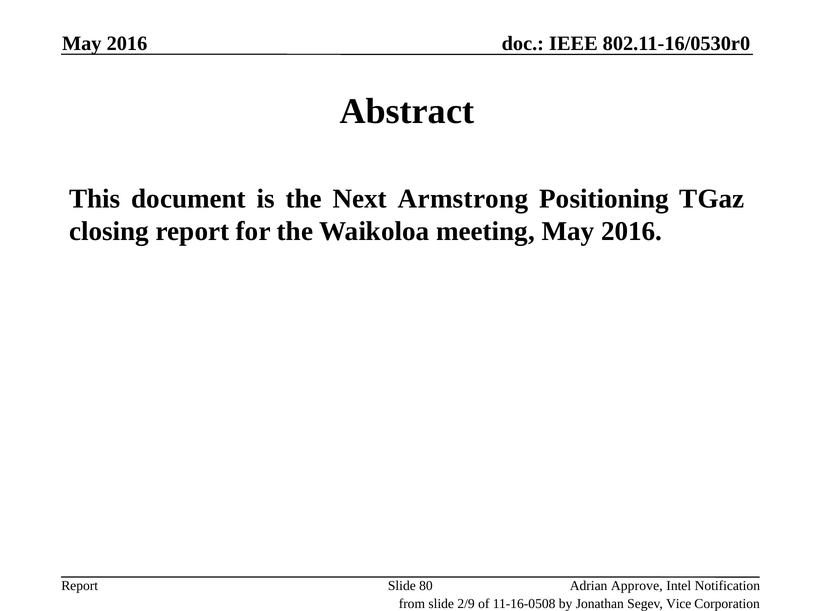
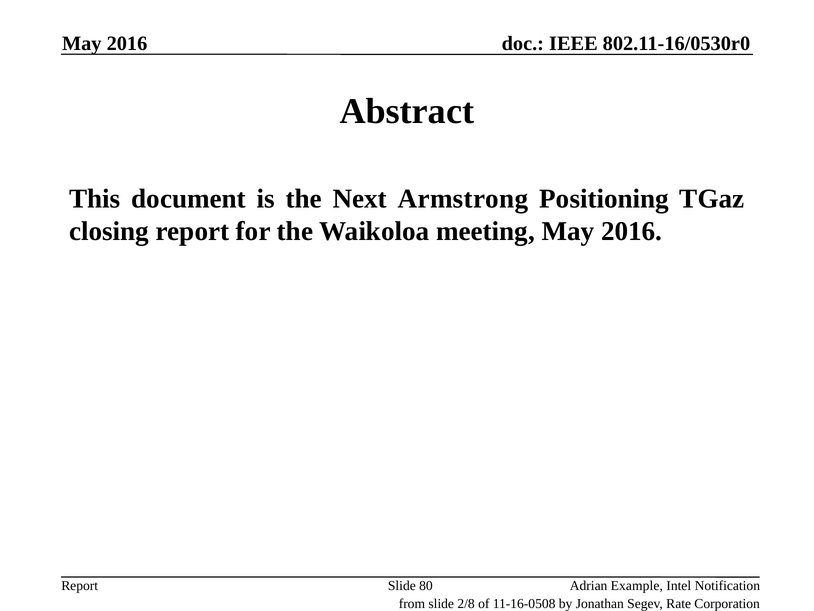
Approve: Approve -> Example (637, 586)
2/9: 2/9 -> 2/8 (466, 603)
Vice: Vice -> Rate (679, 603)
